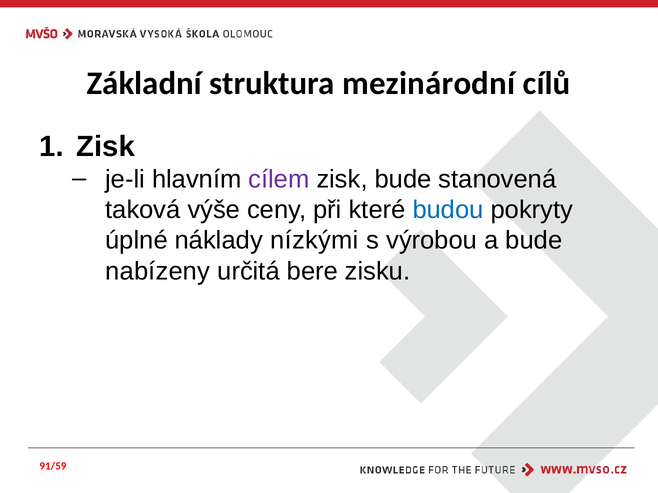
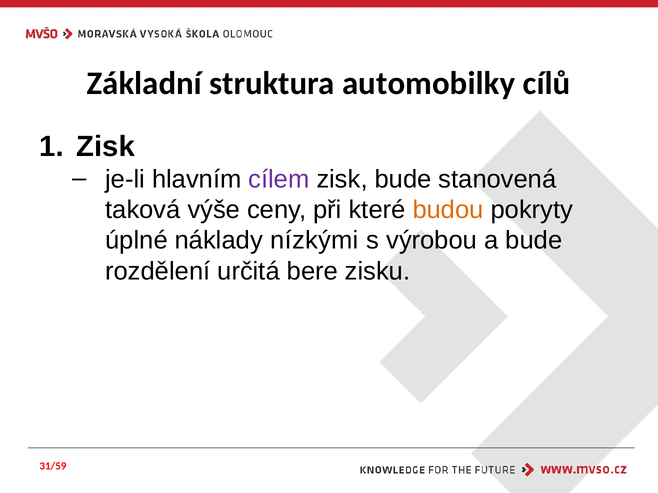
mezinárodní: mezinárodní -> automobilky (429, 83)
budou colour: blue -> orange (448, 210)
nabízeny: nabízeny -> rozdělení (158, 271)
91/59: 91/59 -> 31/59 (53, 467)
